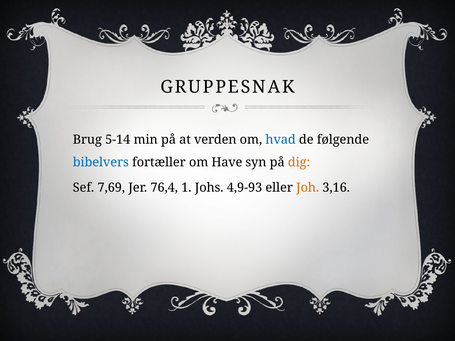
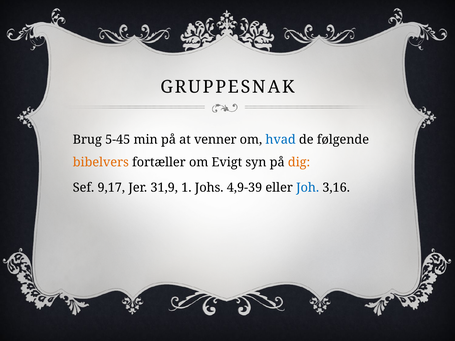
5-14: 5-14 -> 5-45 (118, 140)
verden: verden -> venner (215, 140)
bibelvers colour: blue -> orange (101, 162)
Have: Have -> Evigt (227, 162)
7,69: 7,69 -> 9,17 (111, 188)
76,4: 76,4 -> 31,9 (164, 188)
4,9-93: 4,9-93 -> 4,9-39 (244, 188)
Joh colour: orange -> blue (308, 188)
